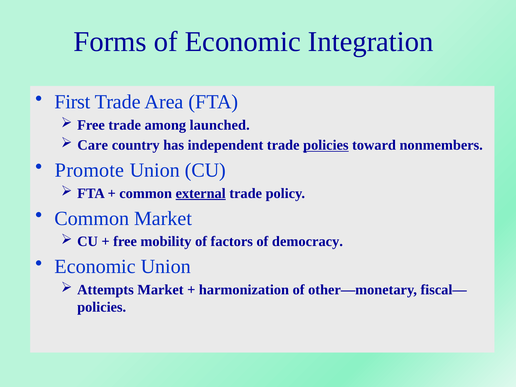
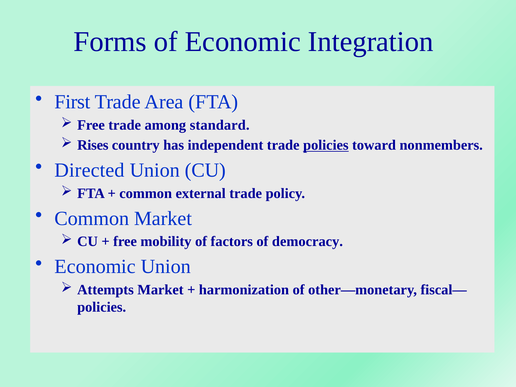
launched: launched -> standard (220, 125)
Care: Care -> Rises (93, 145)
Promote: Promote -> Directed (90, 170)
external underline: present -> none (201, 193)
